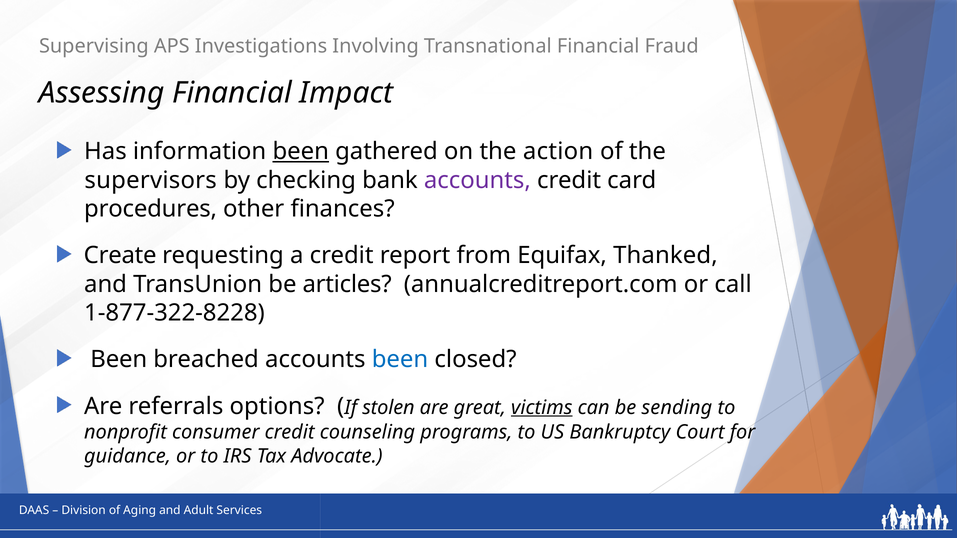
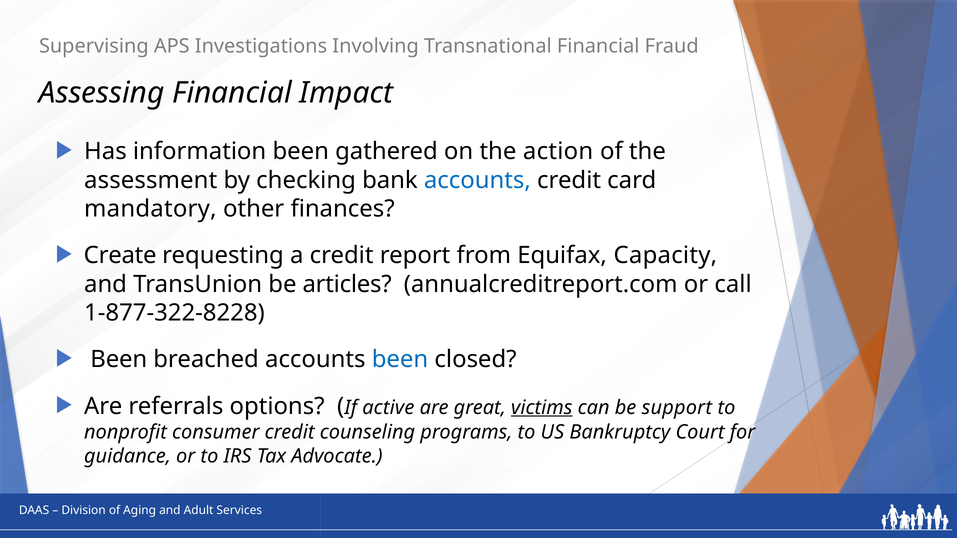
been underline: present -> none (301, 152)
supervisors: supervisors -> assessment (151, 180)
accounts colour: purple -> blue (477, 180)
procedures: procedures -> mandatory (150, 209)
Thanked: Thanked -> Capacity (665, 256)
stolen: stolen -> active (388, 408)
sending: sending -> support (677, 408)
